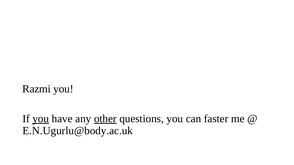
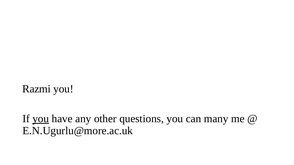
other underline: present -> none (105, 119)
faster: faster -> many (216, 119)
E.N.Ugurlu@body.ac.uk: E.N.Ugurlu@body.ac.uk -> E.N.Ugurlu@more.ac.uk (78, 131)
